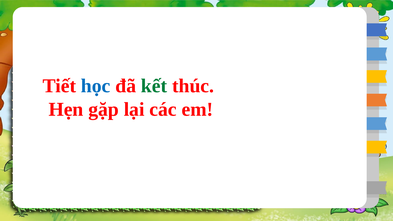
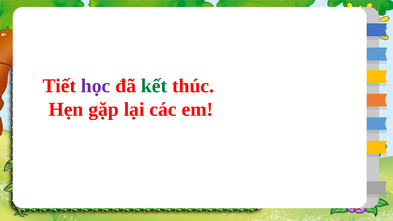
học colour: blue -> purple (96, 86)
